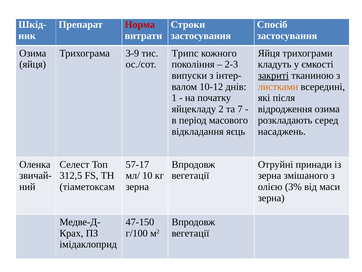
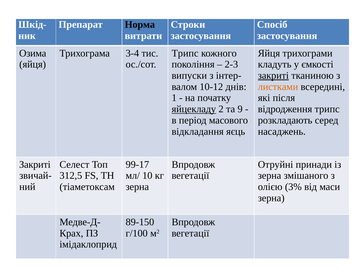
Норма colour: red -> black (140, 25)
3-9: 3-9 -> 3-4 (132, 53)
яйцекладу underline: none -> present (194, 109)
7: 7 -> 9 (240, 109)
відродження озима: озима -> трипс (327, 109)
Оленка: Оленка -> Закриті (35, 164)
57-17: 57-17 -> 99-17 (137, 164)
47-150: 47-150 -> 89-150 (140, 222)
